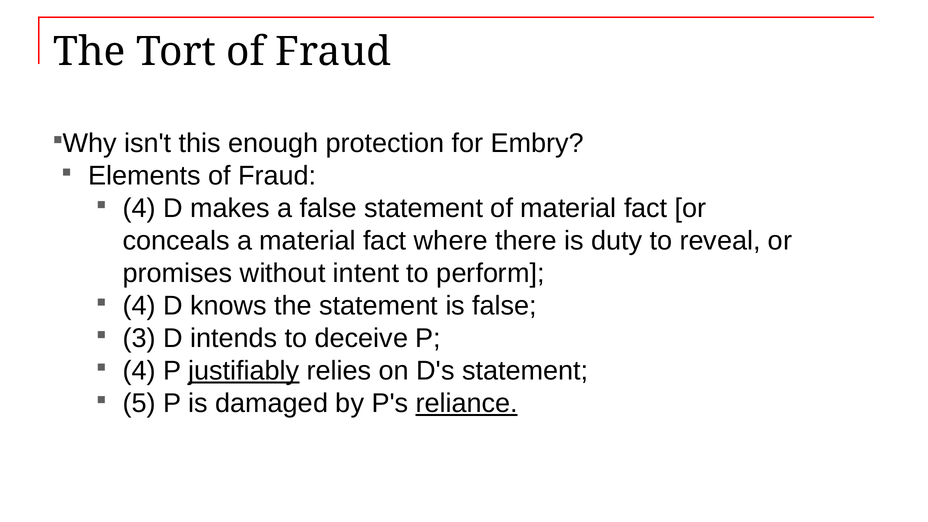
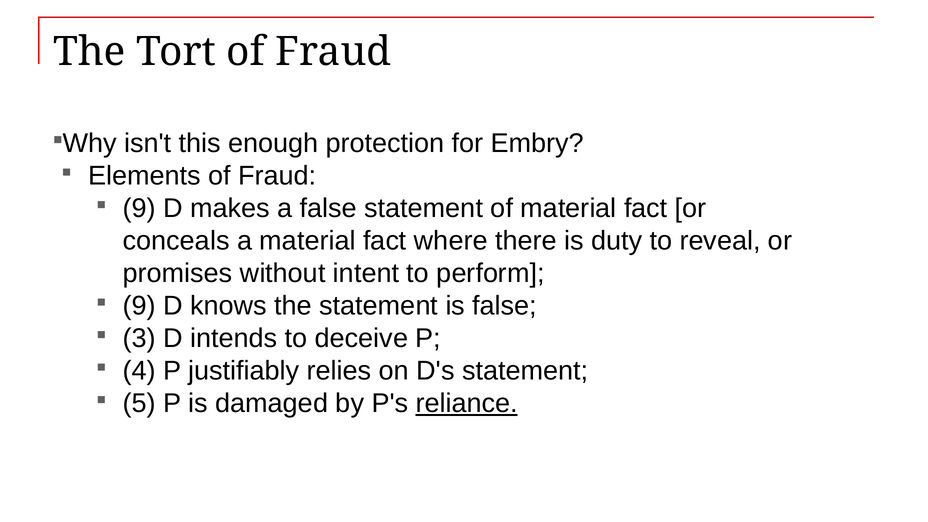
4: 4 -> 9 (139, 208)
4: 4 -> 9 (139, 306)
justifiably underline: present -> none (244, 371)
